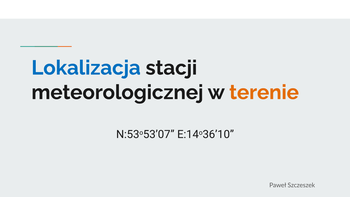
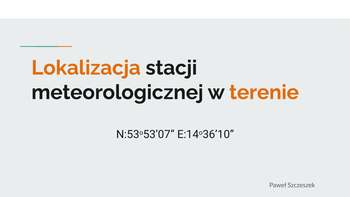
Lokalizacja colour: blue -> orange (86, 68)
